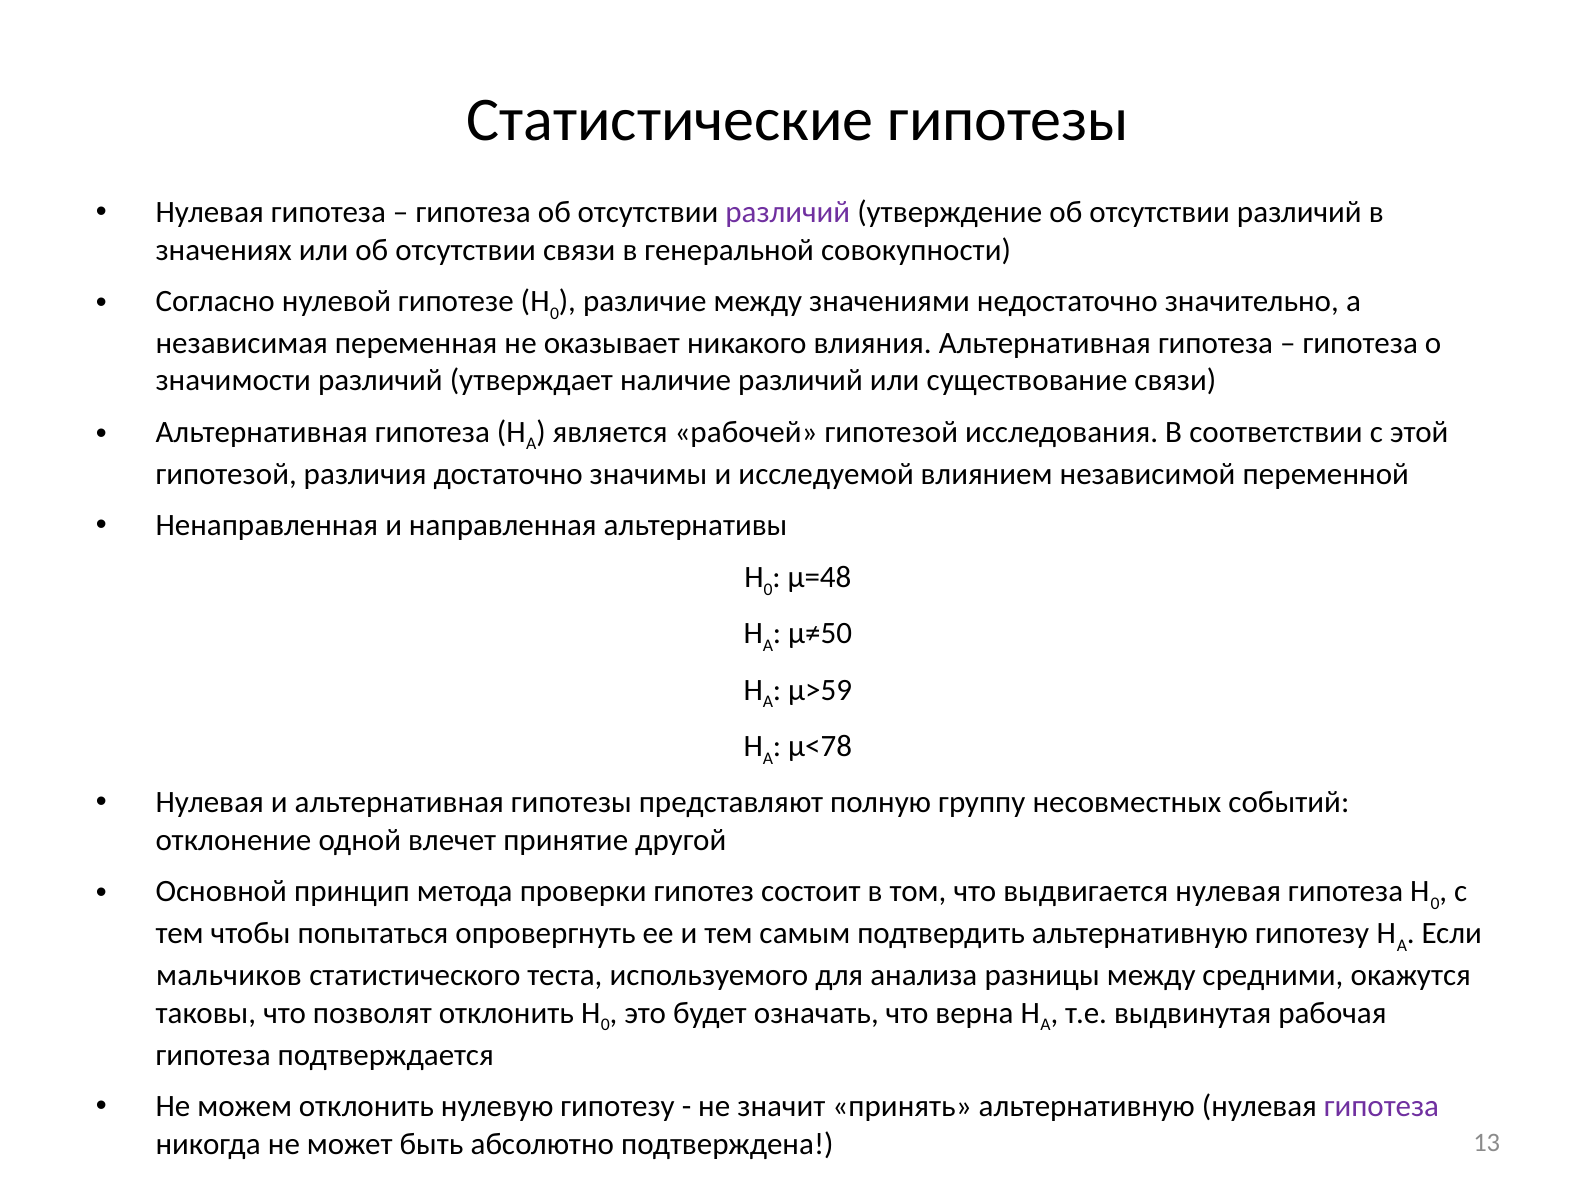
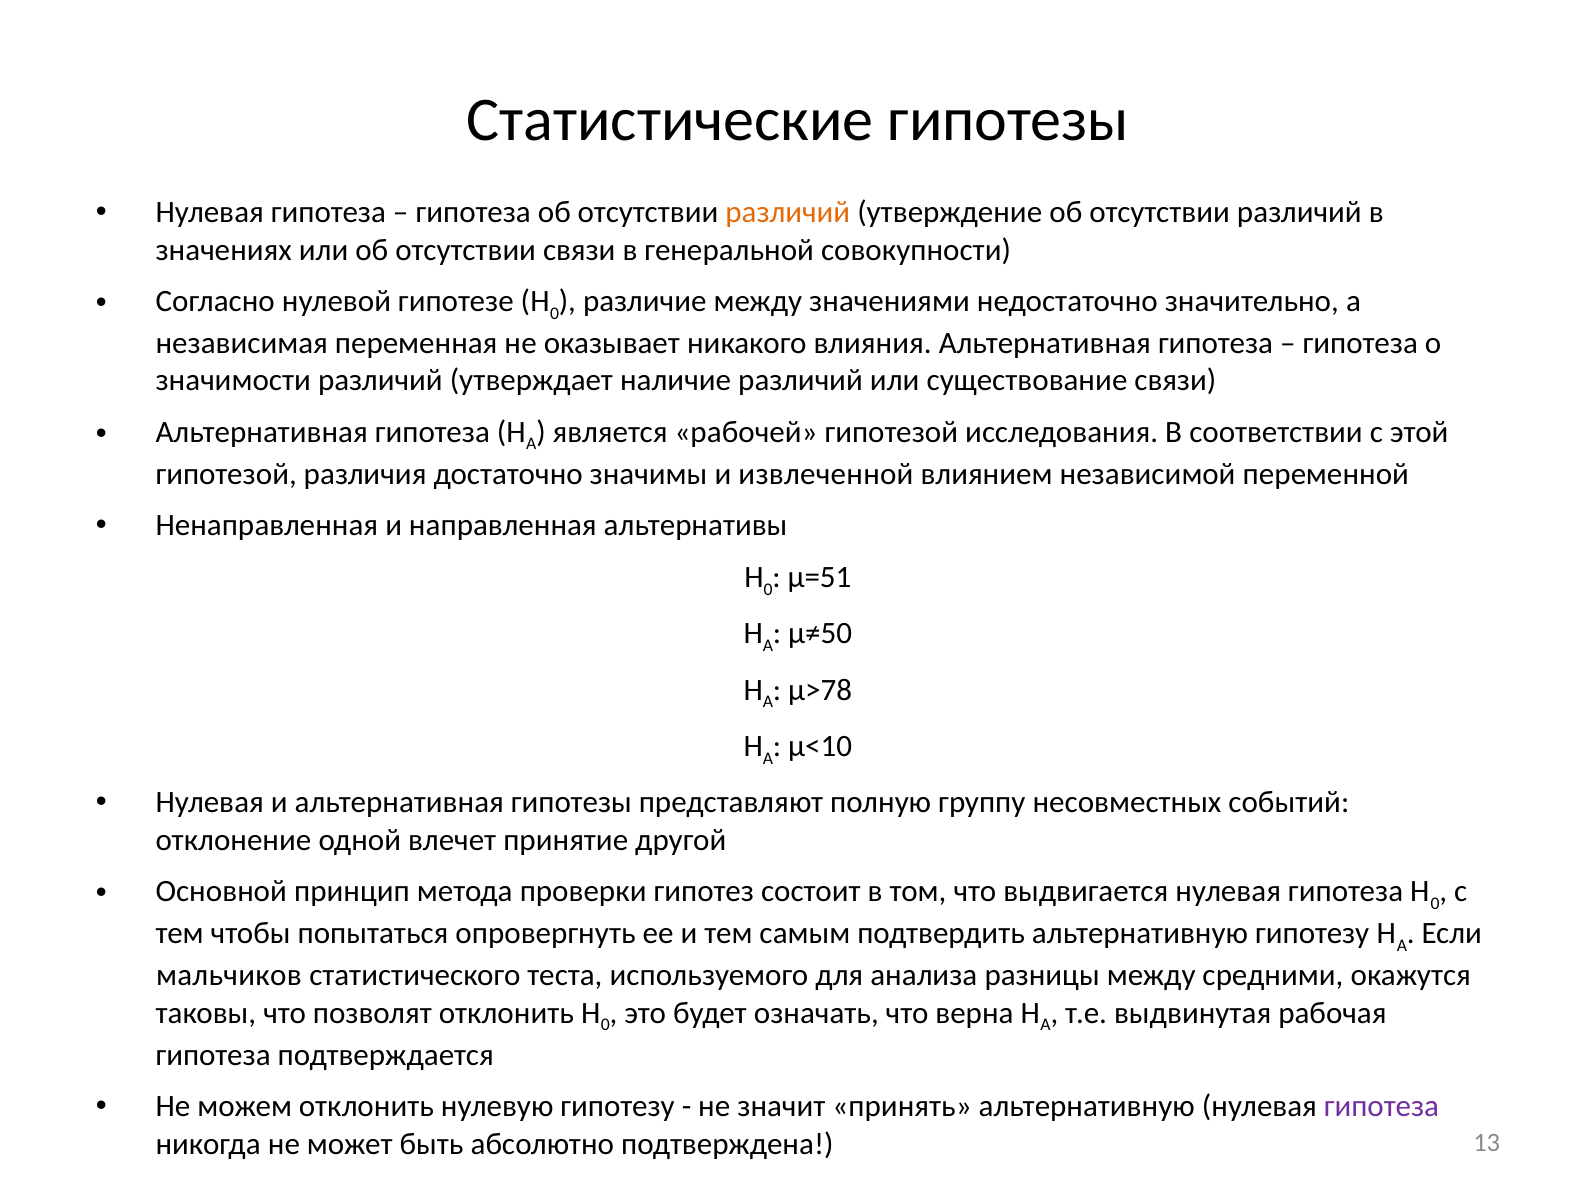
различий colour: purple -> orange (788, 213)
исследуемой: исследуемой -> извлеченной (826, 474)
μ=48: μ=48 -> μ=51 (819, 577)
μ>59: μ>59 -> μ>78 (820, 690)
μ<78: μ<78 -> μ<10 (820, 746)
